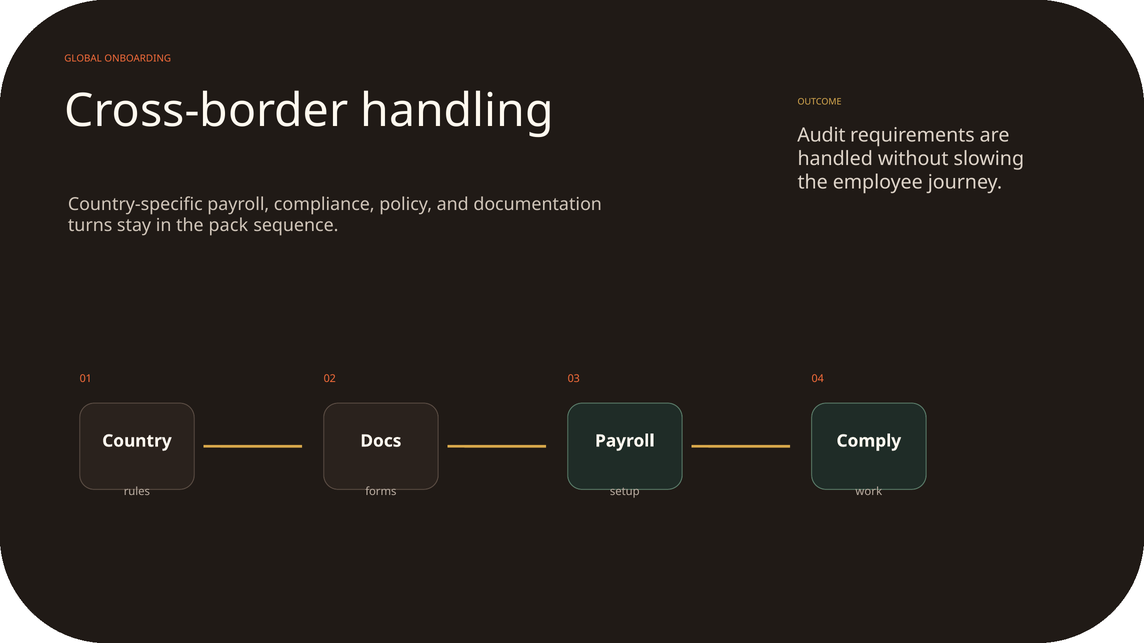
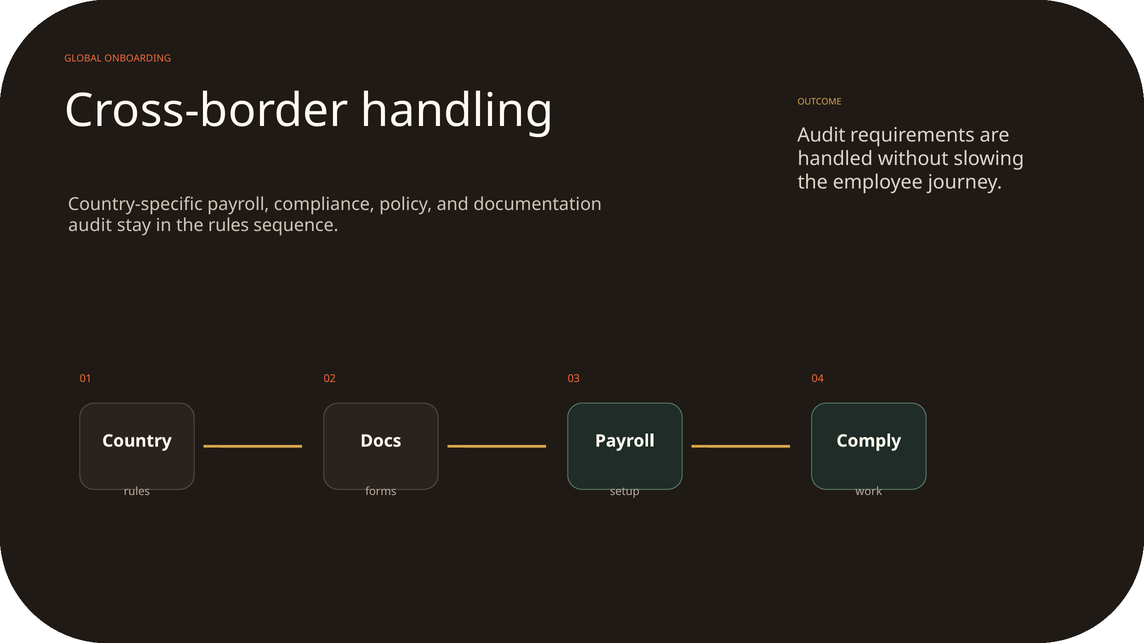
turns: turns -> audit (90, 226)
the pack: pack -> rules (229, 226)
